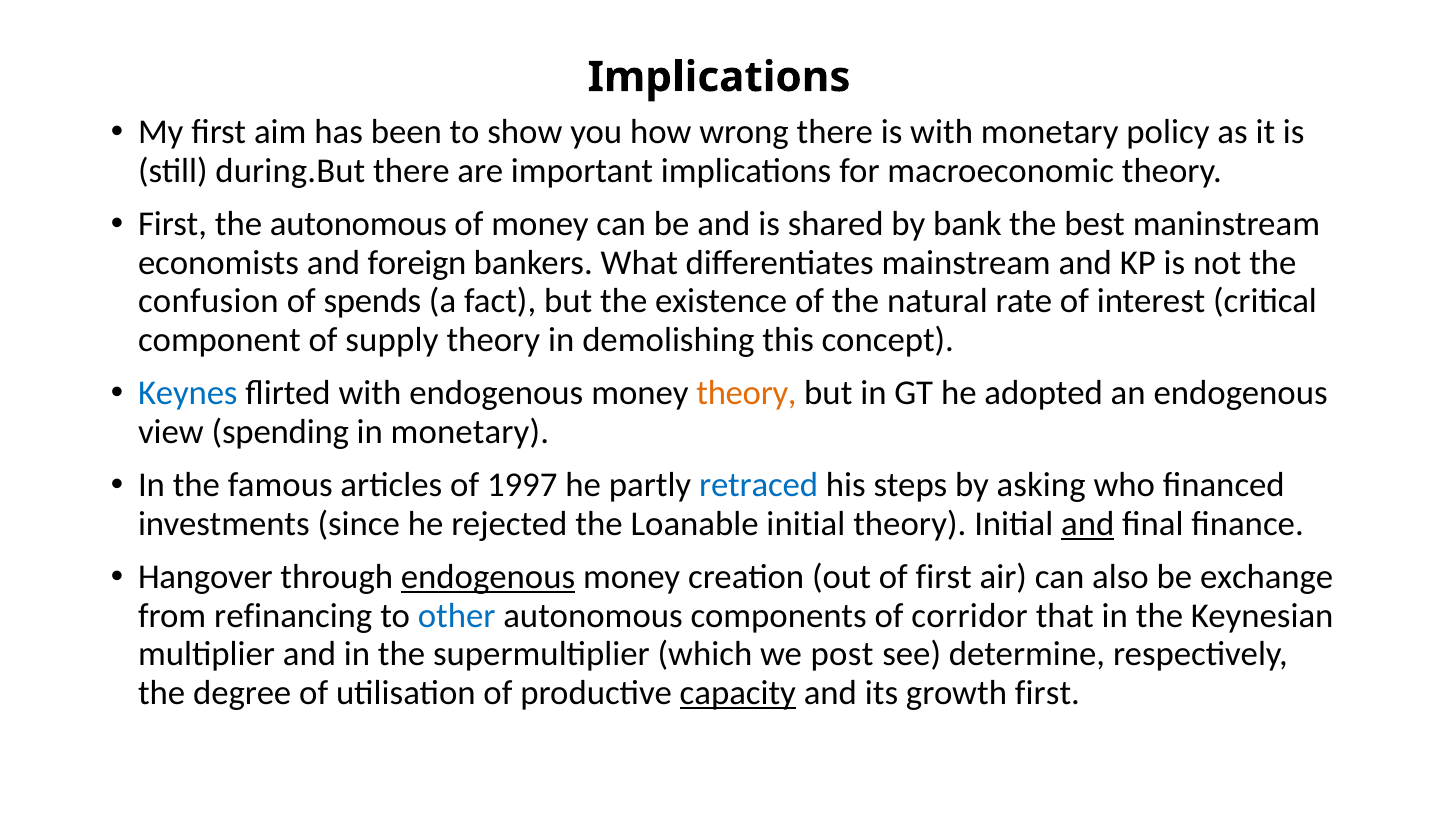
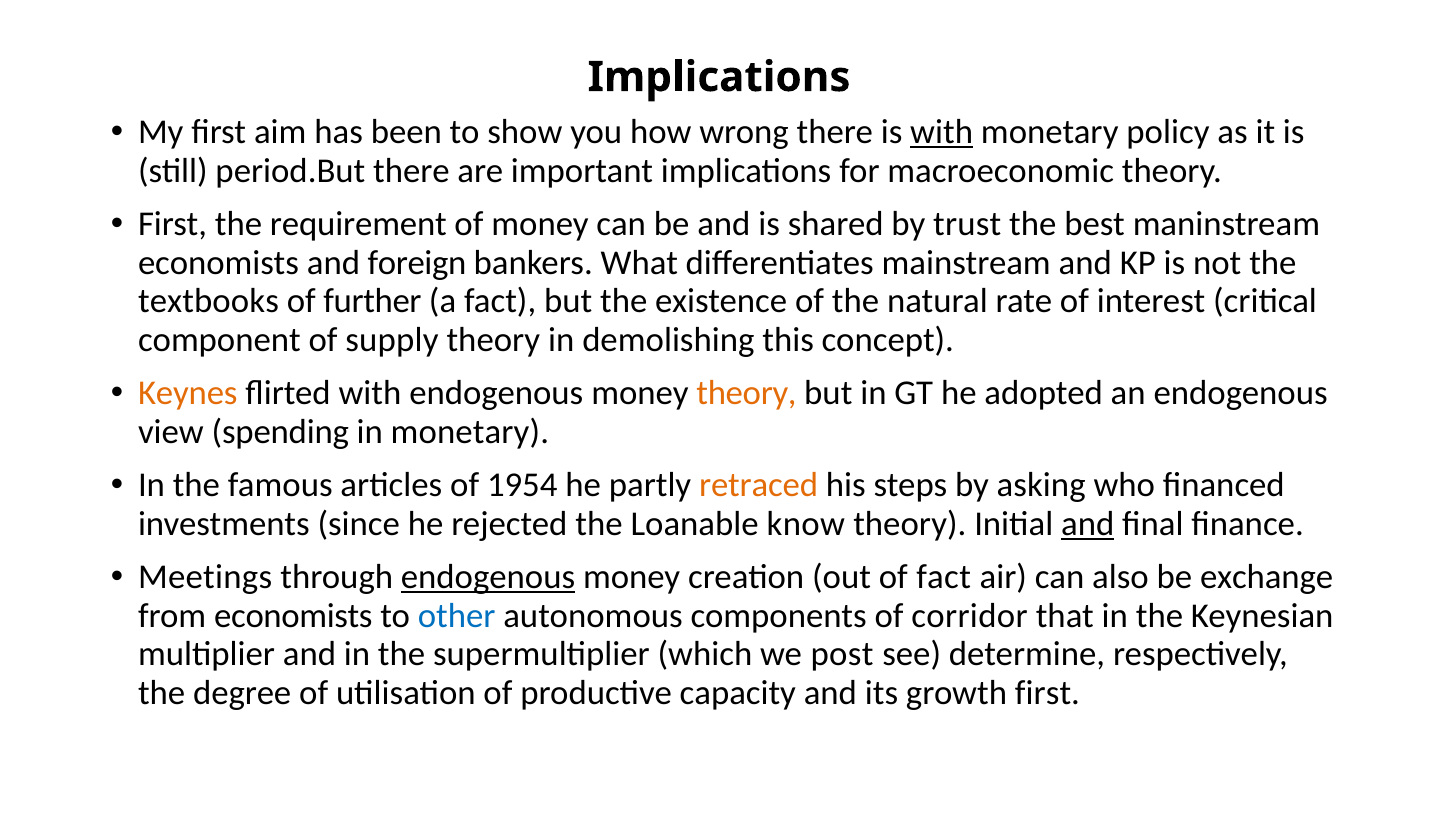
with underline: none -> present (942, 133)
during.But: during.But -> period.But (290, 171)
the autonomous: autonomous -> requirement (358, 225)
bank: bank -> trust (967, 225)
confusion: confusion -> textbooks (208, 301)
spends: spends -> further (372, 301)
Keynes colour: blue -> orange (188, 393)
1997: 1997 -> 1954 (522, 486)
retraced colour: blue -> orange (759, 486)
Loanable initial: initial -> know (806, 524)
Hangover: Hangover -> Meetings (205, 578)
of first: first -> fact (944, 578)
from refinancing: refinancing -> economists (293, 616)
capacity underline: present -> none (738, 693)
